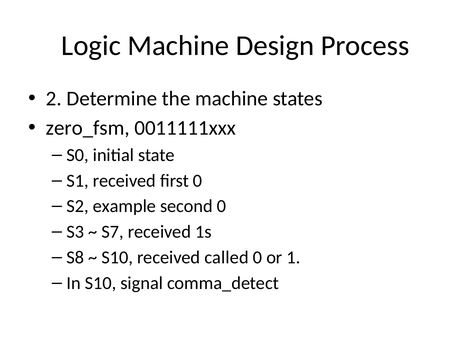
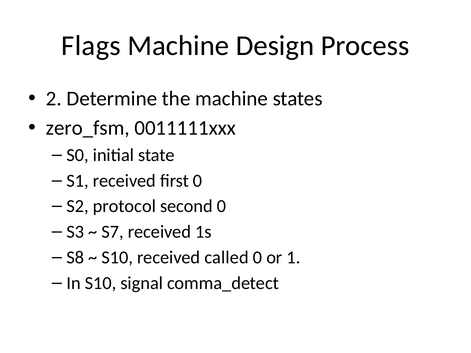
Logic: Logic -> Flags (91, 46)
example: example -> protocol (124, 206)
